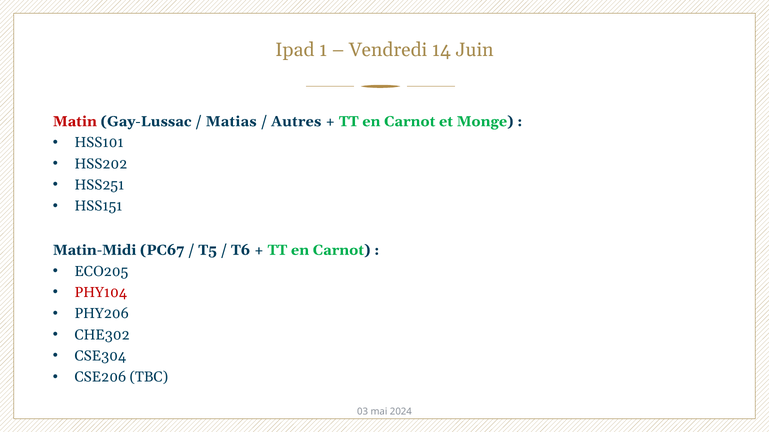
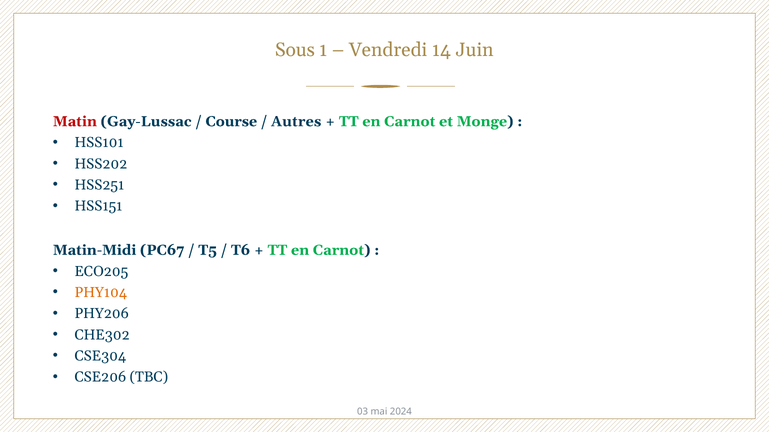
Ipad: Ipad -> Sous (295, 50)
Matias: Matias -> Course (231, 122)
PHY104 colour: red -> orange (101, 293)
